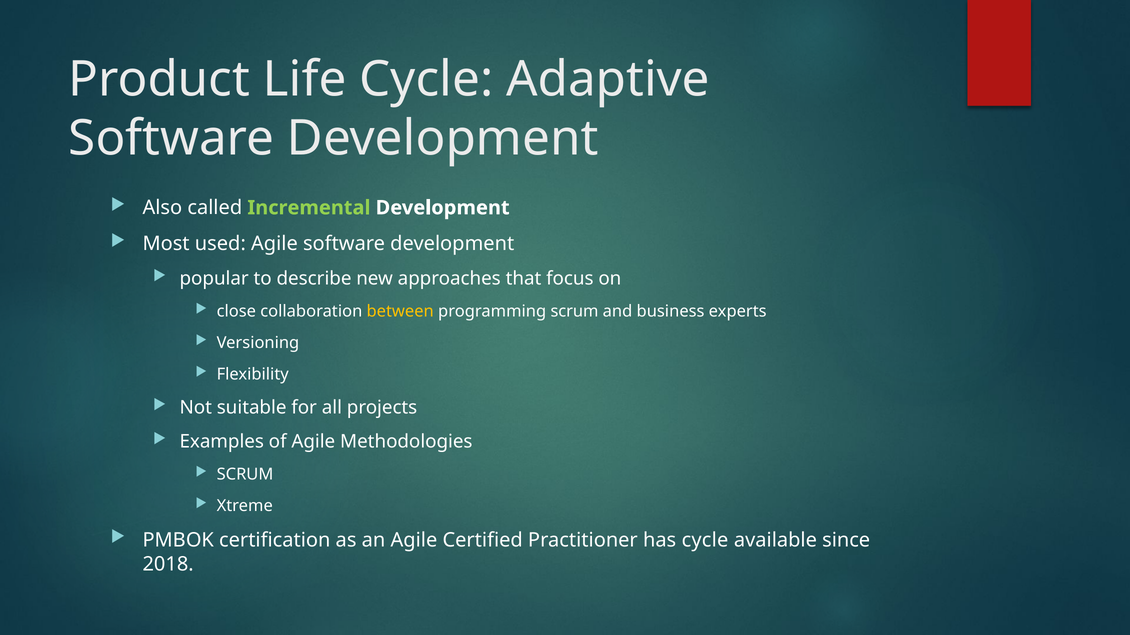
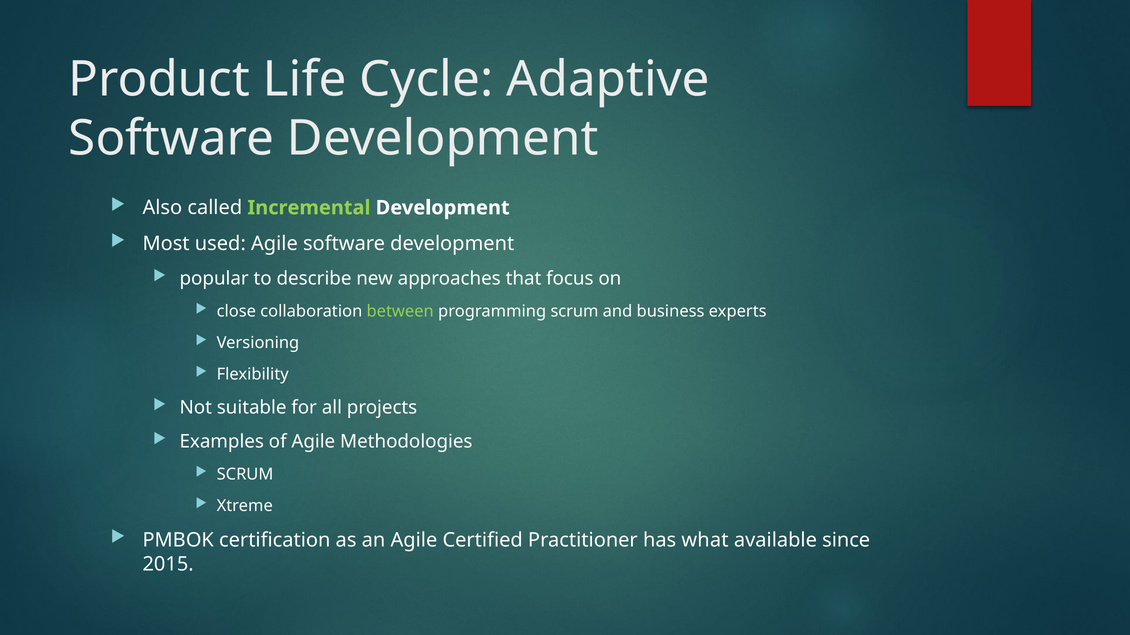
between colour: yellow -> light green (400, 312)
has cycle: cycle -> what (705, 540)
2018: 2018 -> 2015 (168, 564)
